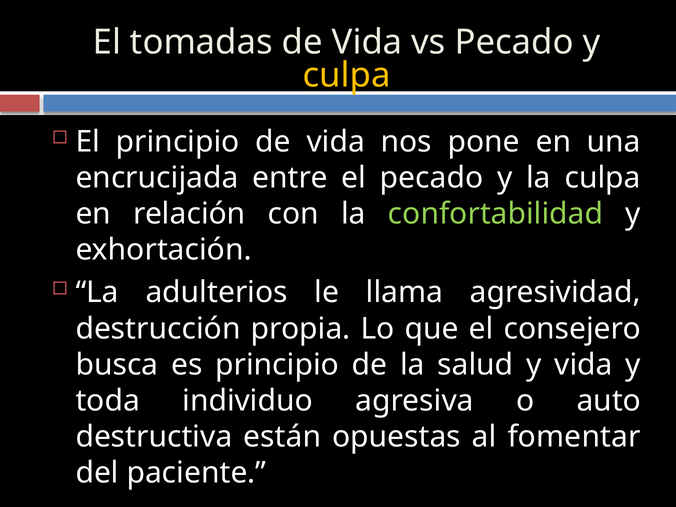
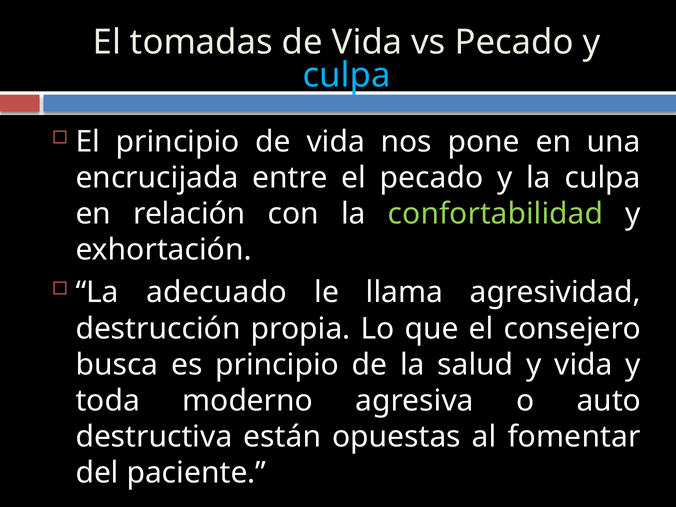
culpa colour: yellow -> light blue (347, 75)
adulterios: adulterios -> adecuado (217, 293)
individuo: individuo -> moderno (248, 401)
